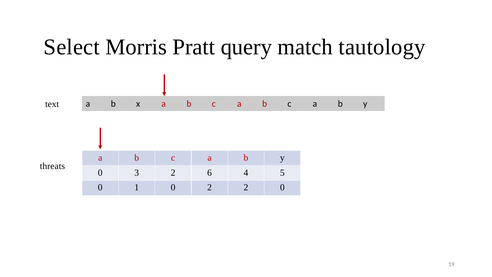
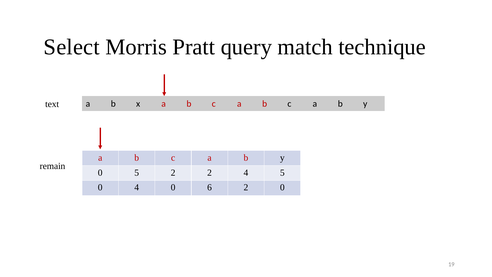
tautology: tautology -> technique (382, 47)
threats: threats -> remain (52, 166)
0 3: 3 -> 5 (137, 172)
2 6: 6 -> 2 (210, 172)
0 1: 1 -> 4 (137, 187)
0 2: 2 -> 6 (210, 187)
